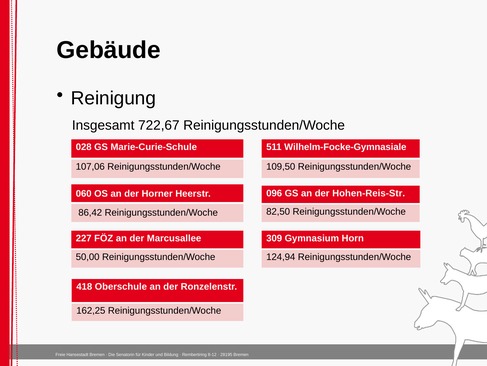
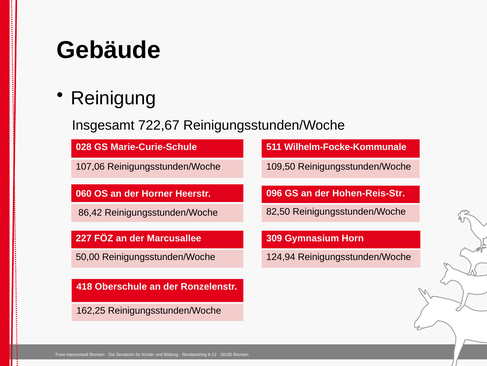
Wilhelm-Focke-Gymnasiale: Wilhelm-Focke-Gymnasiale -> Wilhelm-Focke-Kommunale (345, 147)
